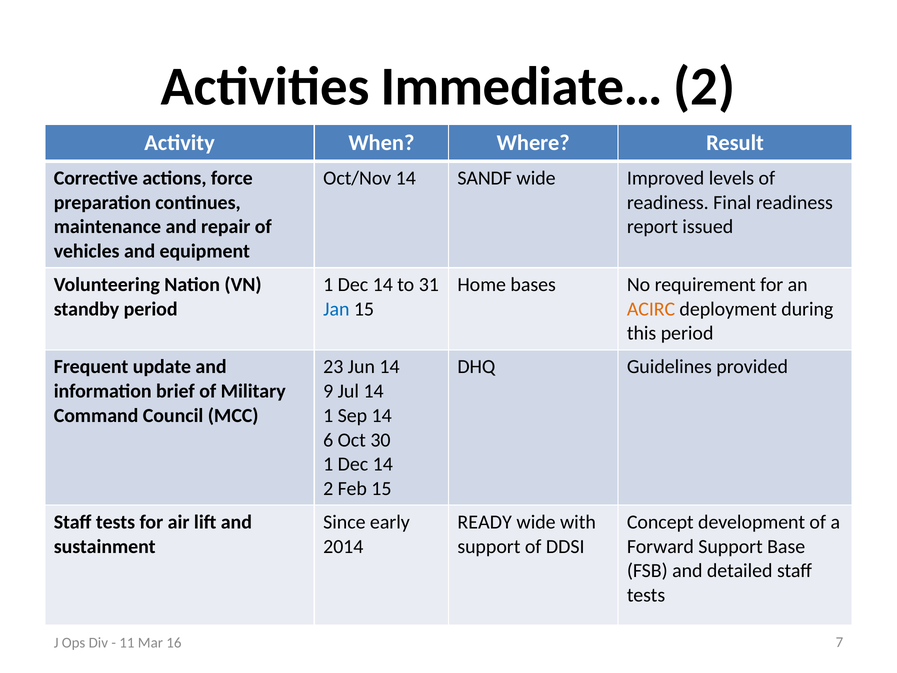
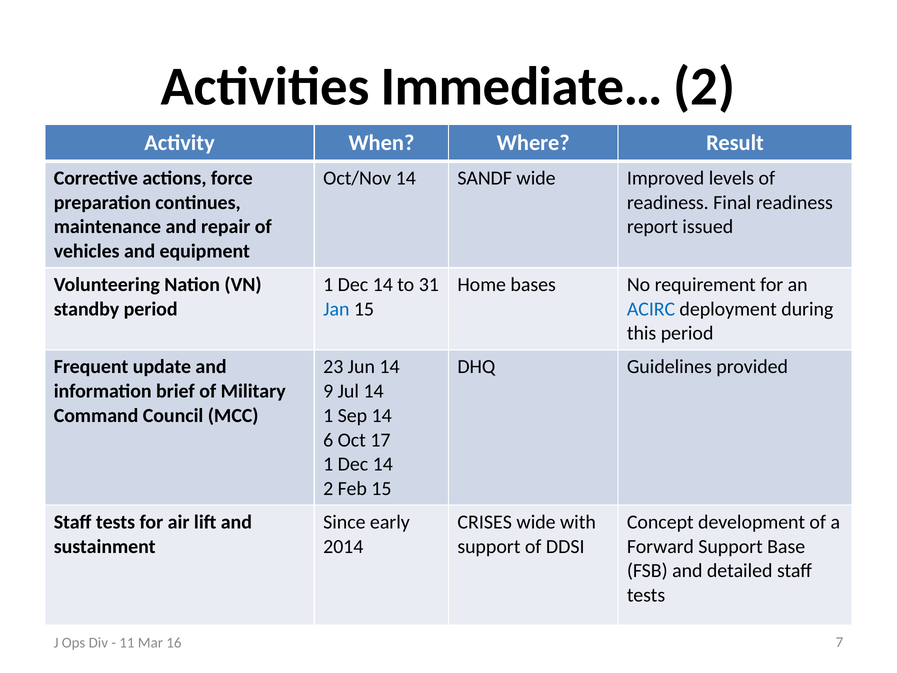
ACIRC colour: orange -> blue (651, 309)
30: 30 -> 17 (380, 440)
READY: READY -> CRISES (485, 522)
